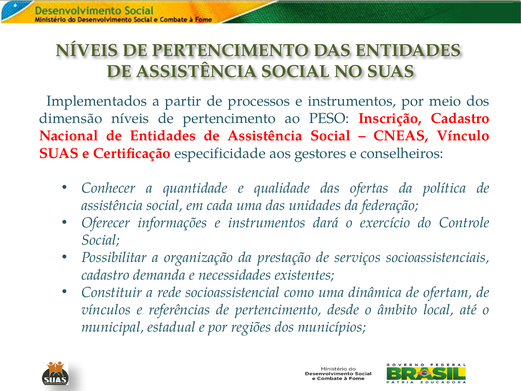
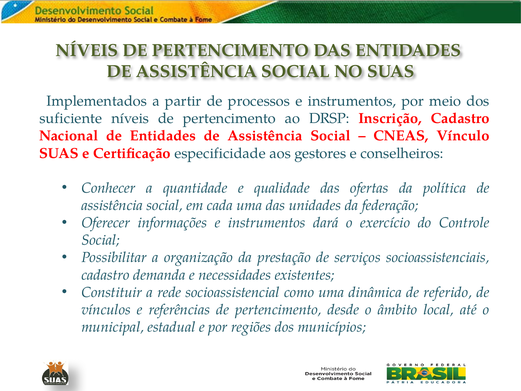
dimensão: dimensão -> suficiente (71, 118)
PESO: PESO -> DRSP (329, 118)
ofertam: ofertam -> referido (448, 292)
